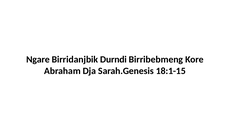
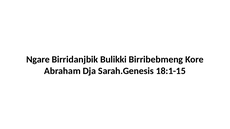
Durndi: Durndi -> Bulikki (113, 60)
